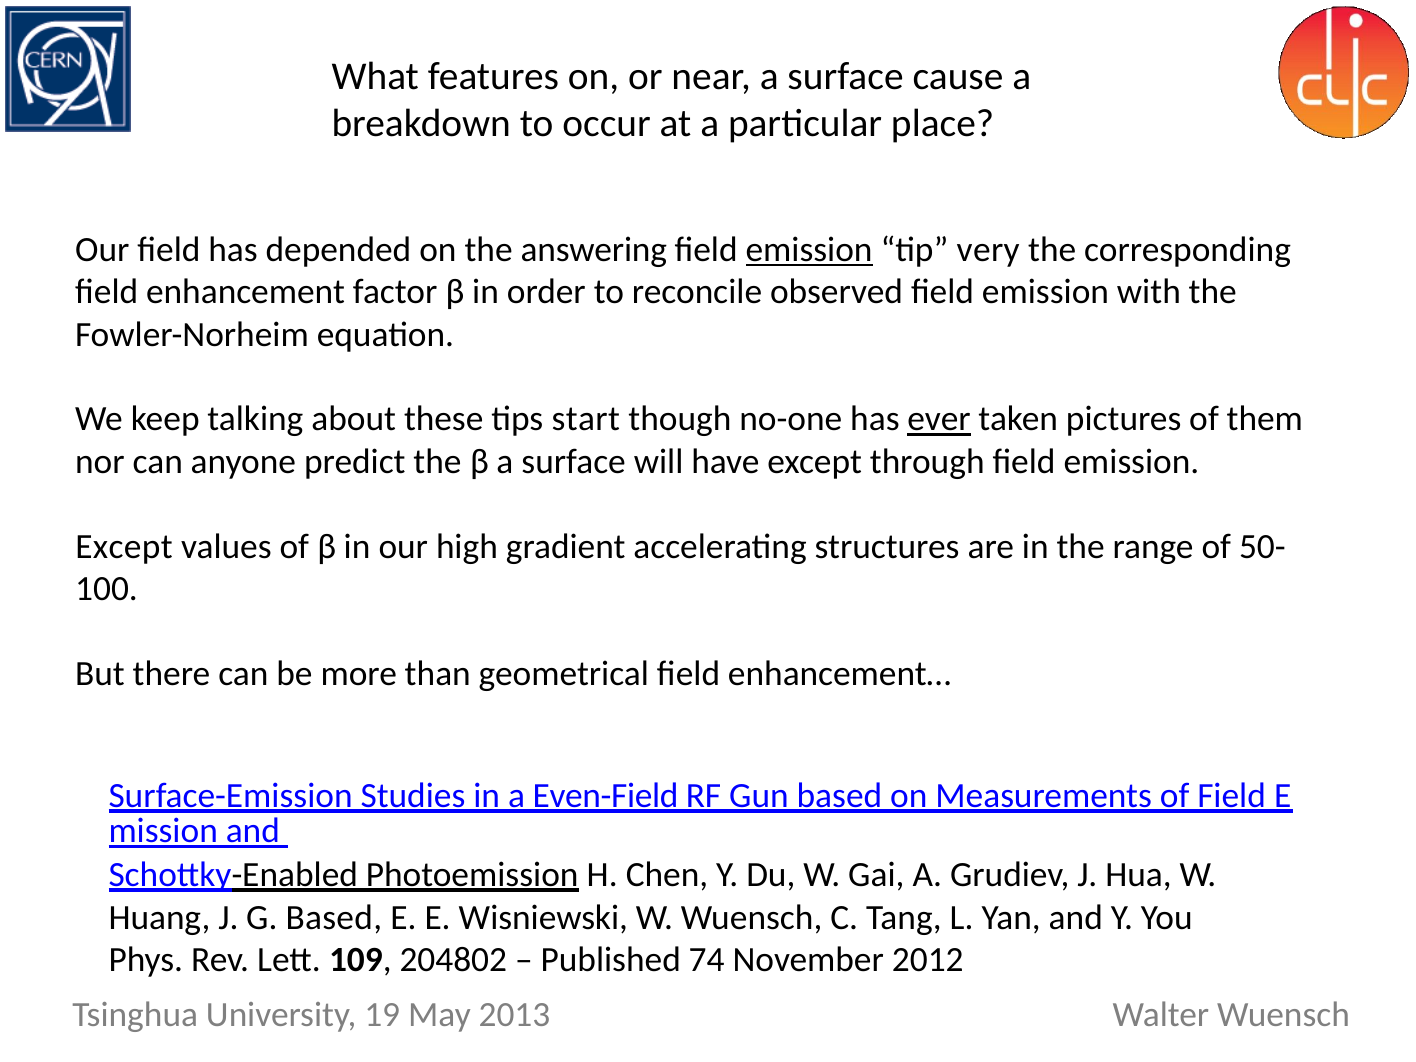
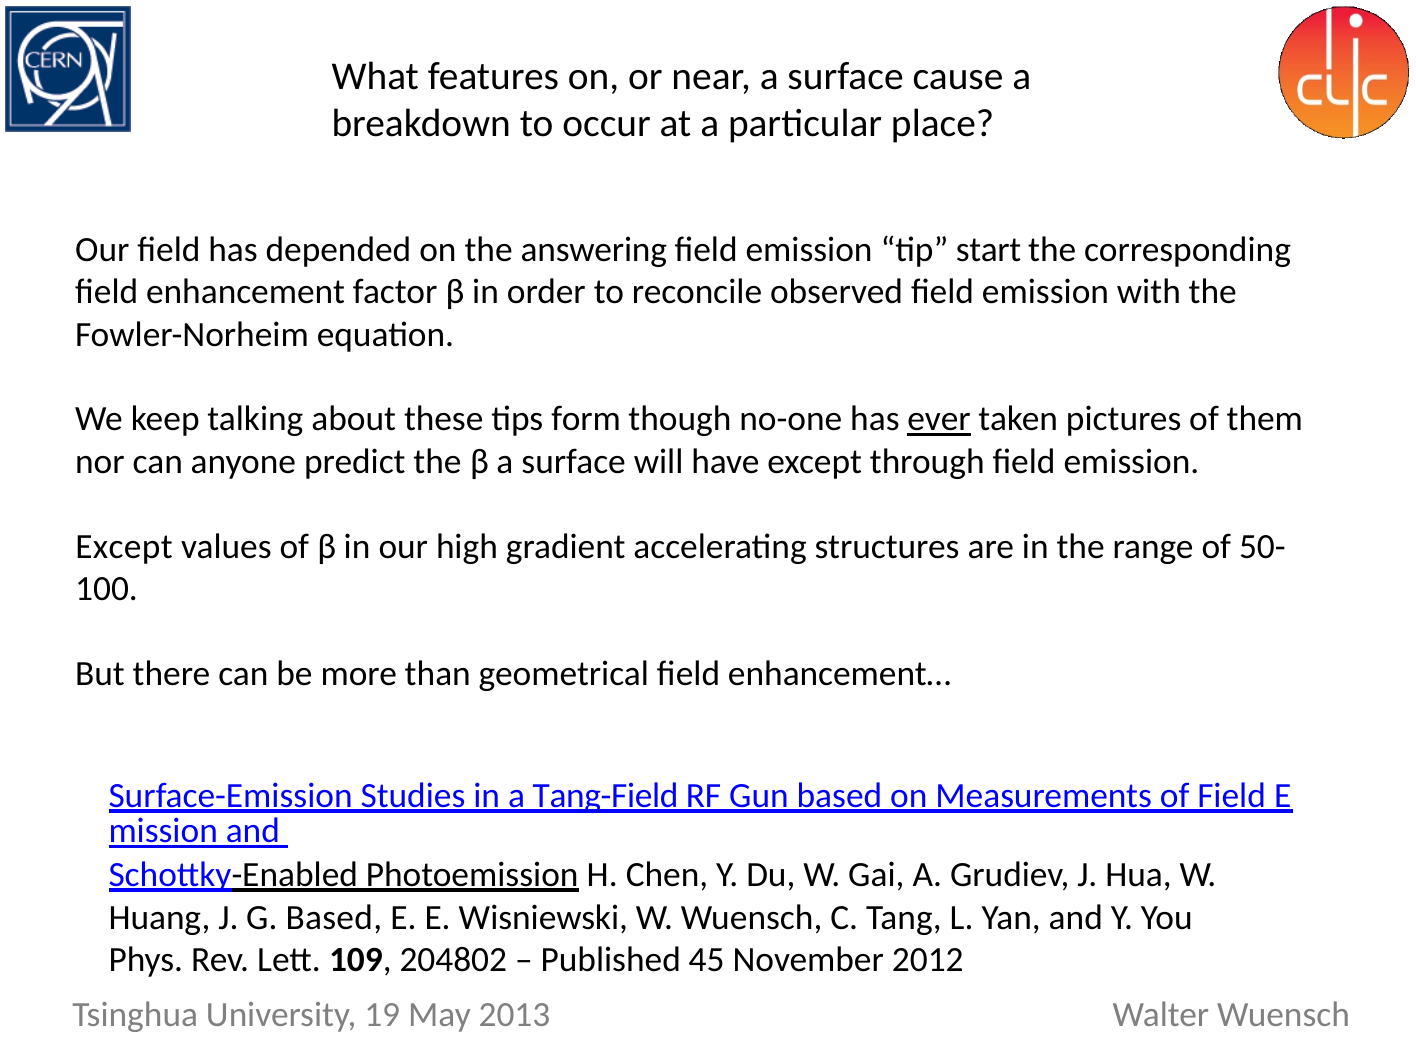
emission underline: present -> none (809, 249)
very: very -> start (989, 249)
start: start -> form (586, 419)
Even-Field: Even-Field -> Tang-Field (606, 796)
74: 74 -> 45 (707, 960)
